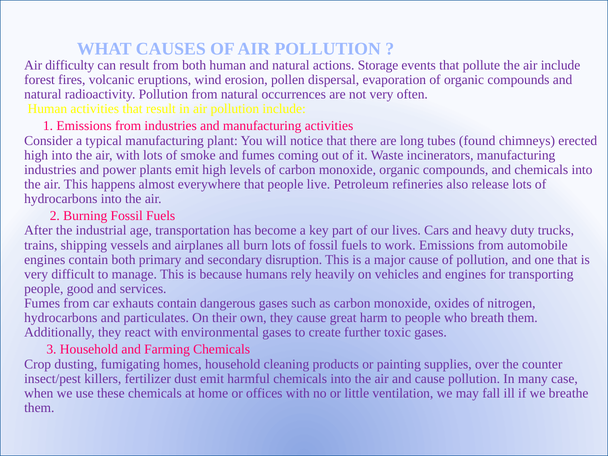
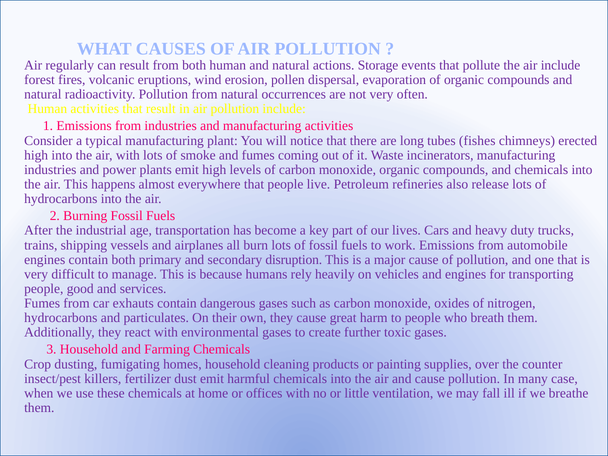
difficulty: difficulty -> regularly (70, 65)
found: found -> fishes (477, 141)
